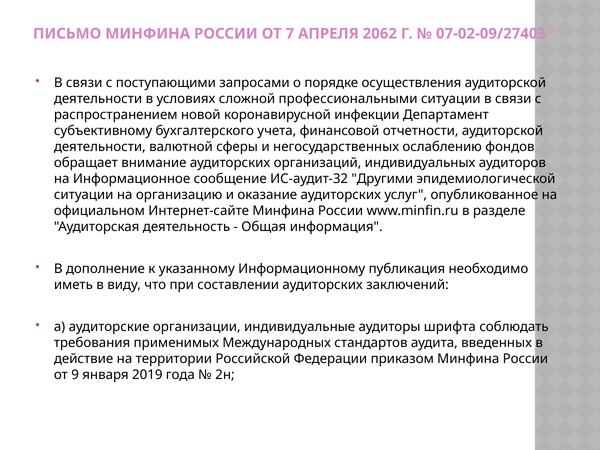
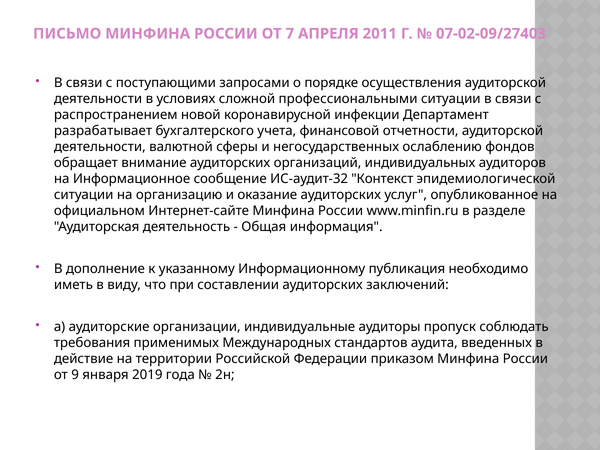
2062: 2062 -> 2011 (380, 34)
субъективному: субъективному -> разрабатывает (103, 131)
Другими: Другими -> Контекст (382, 179)
шрифта: шрифта -> пропуск (450, 327)
